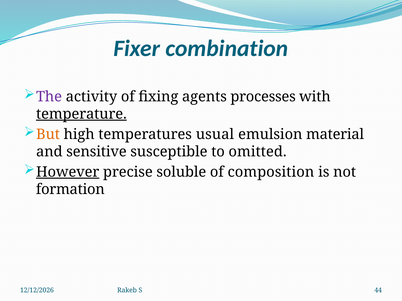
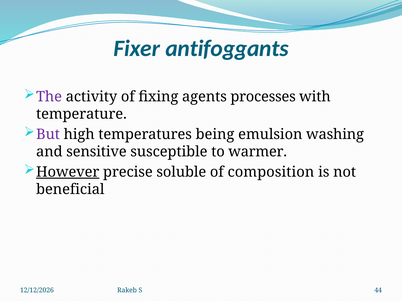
combination: combination -> antifoggants (227, 49)
temperature underline: present -> none (81, 114)
But colour: orange -> purple (48, 135)
usual: usual -> being (215, 135)
material: material -> washing (335, 135)
omitted: omitted -> warmer (258, 152)
formation: formation -> beneficial (70, 190)
